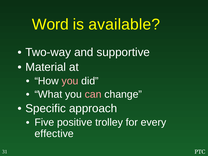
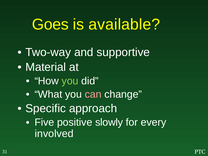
Word: Word -> Goes (50, 24)
you colour: pink -> light green (70, 81)
trolley: trolley -> slowly (109, 122)
effective: effective -> involved (54, 134)
